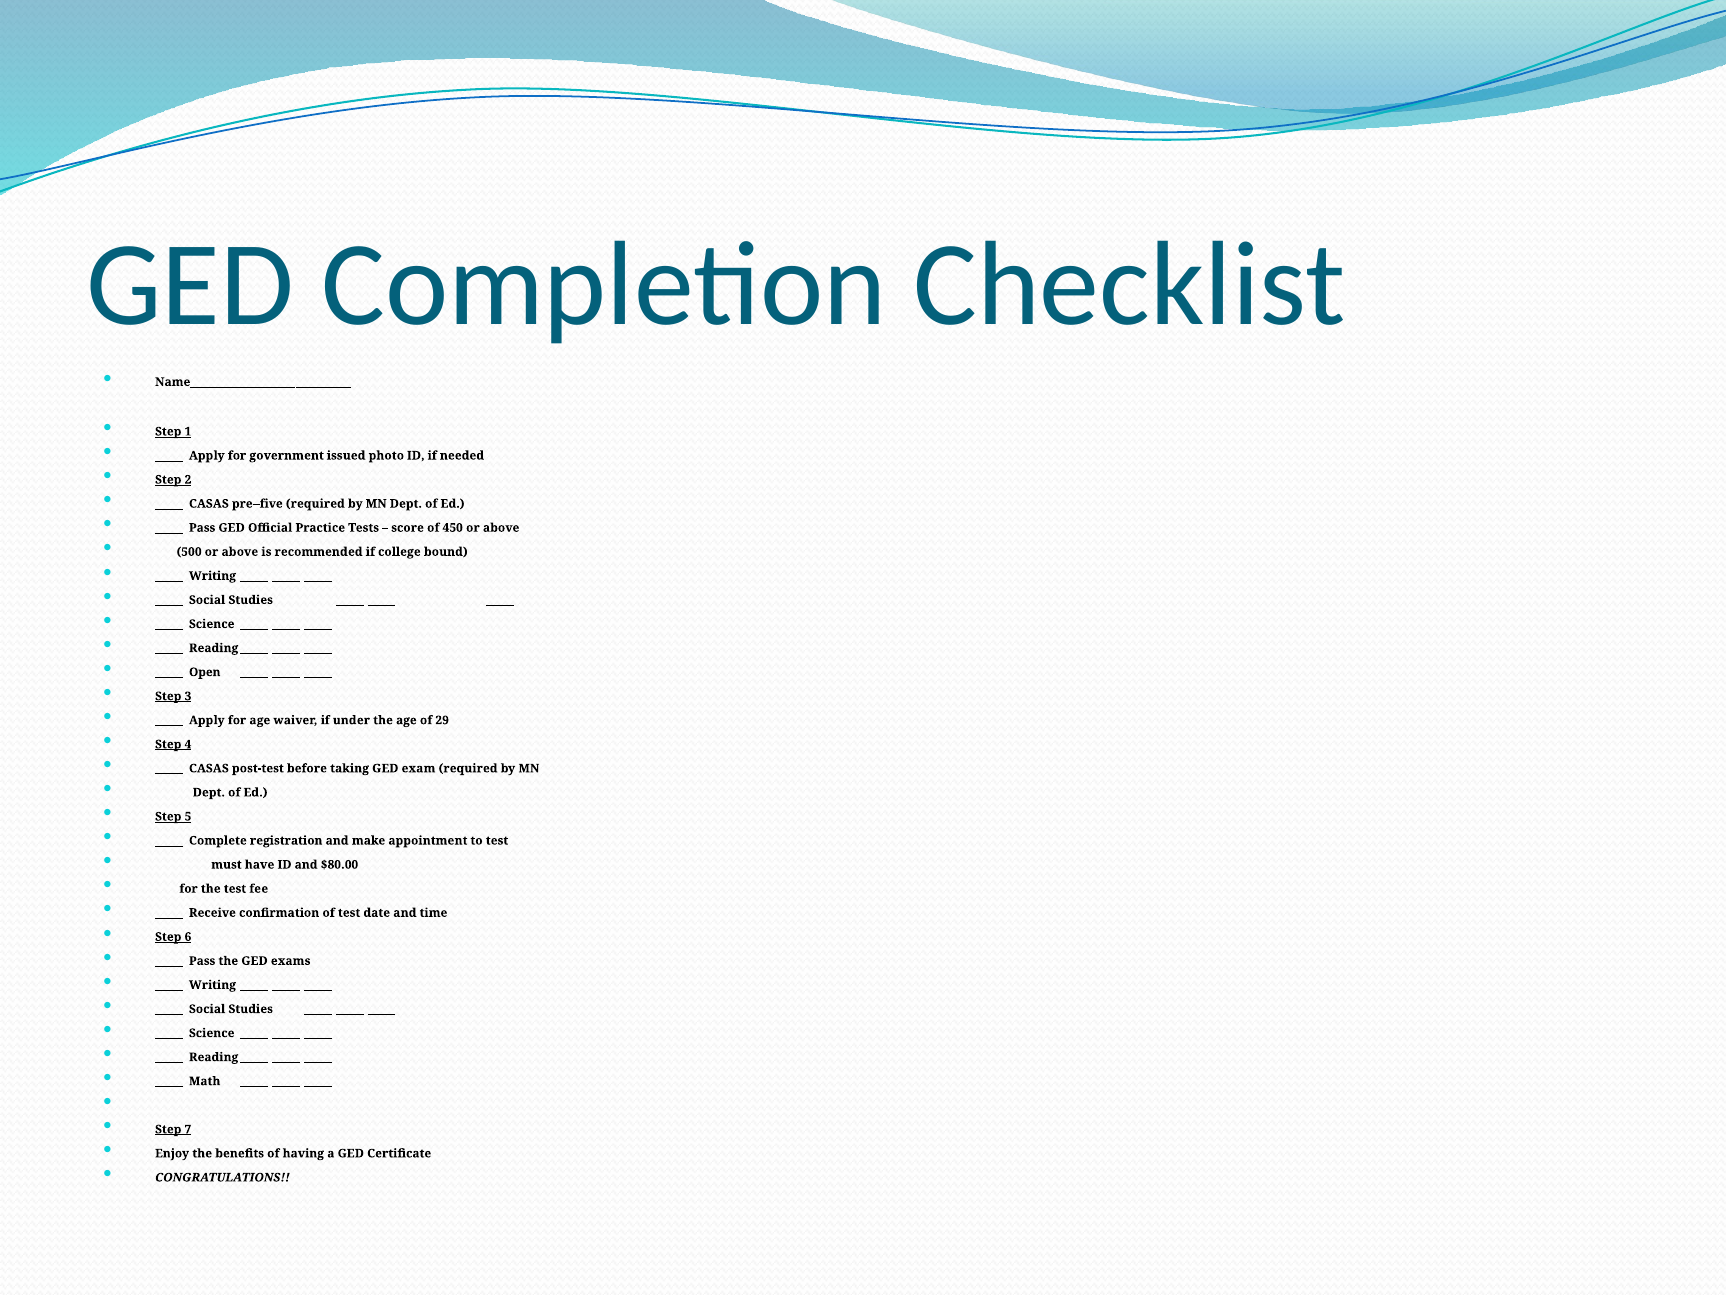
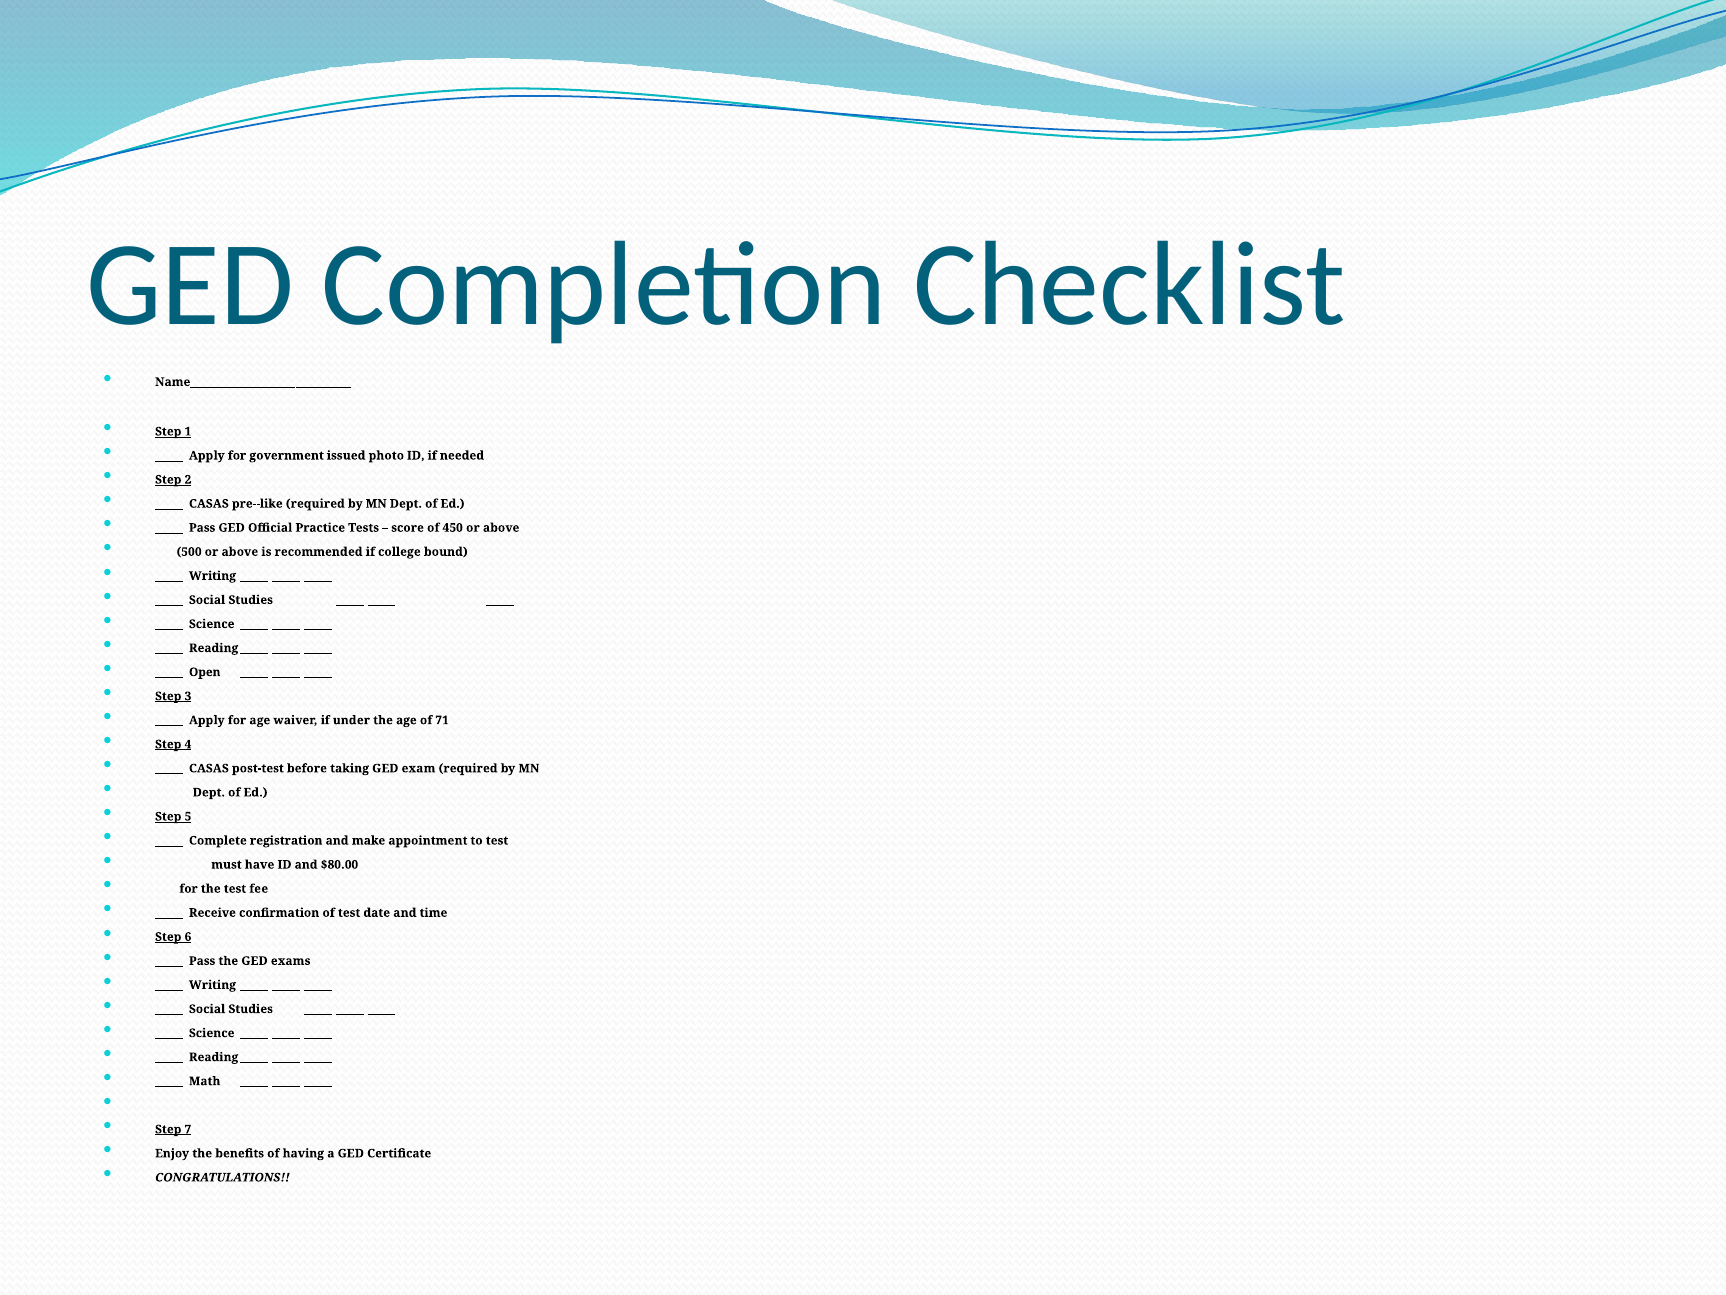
pre--five: pre--five -> pre--like (257, 504)
29: 29 -> 71 (442, 720)
